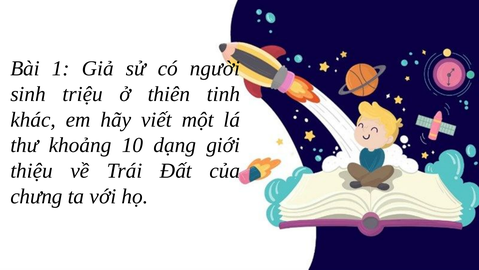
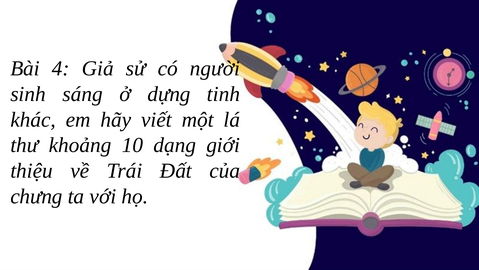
1: 1 -> 4 (61, 68)
triệu: triệu -> sáng (83, 94)
thiên: thiên -> dựng (169, 94)
